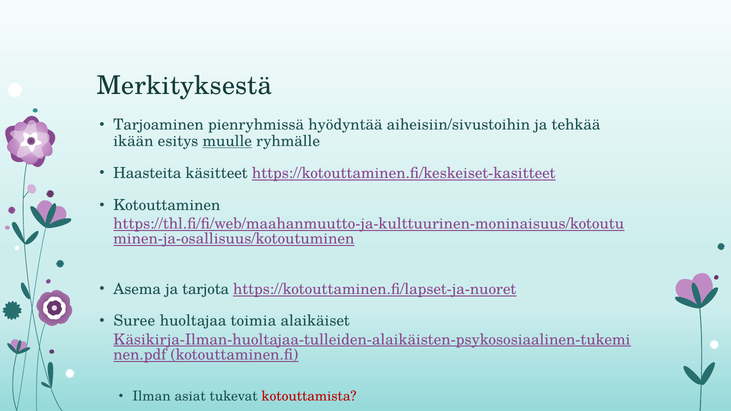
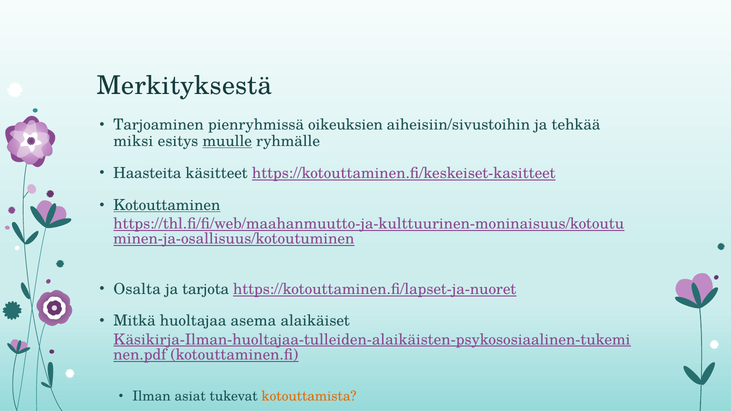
hyödyntää: hyödyntää -> oikeuksien (345, 125)
ikään: ikään -> miksi (133, 141)
Kotouttaminen underline: none -> present (167, 205)
Asema: Asema -> Osalta (137, 289)
Suree: Suree -> Mitkä (134, 321)
toimia: toimia -> asema (253, 321)
kotouttamista colour: red -> orange (309, 396)
